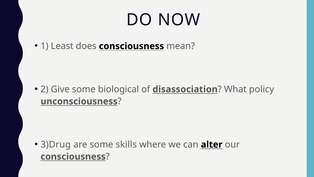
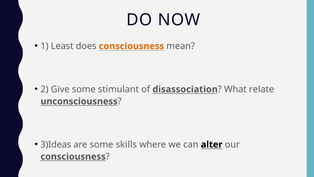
consciousness colour: black -> orange (131, 46)
biological: biological -> stimulant (118, 89)
policy: policy -> relate (262, 89)
3)Drug: 3)Drug -> 3)Ideas (56, 144)
